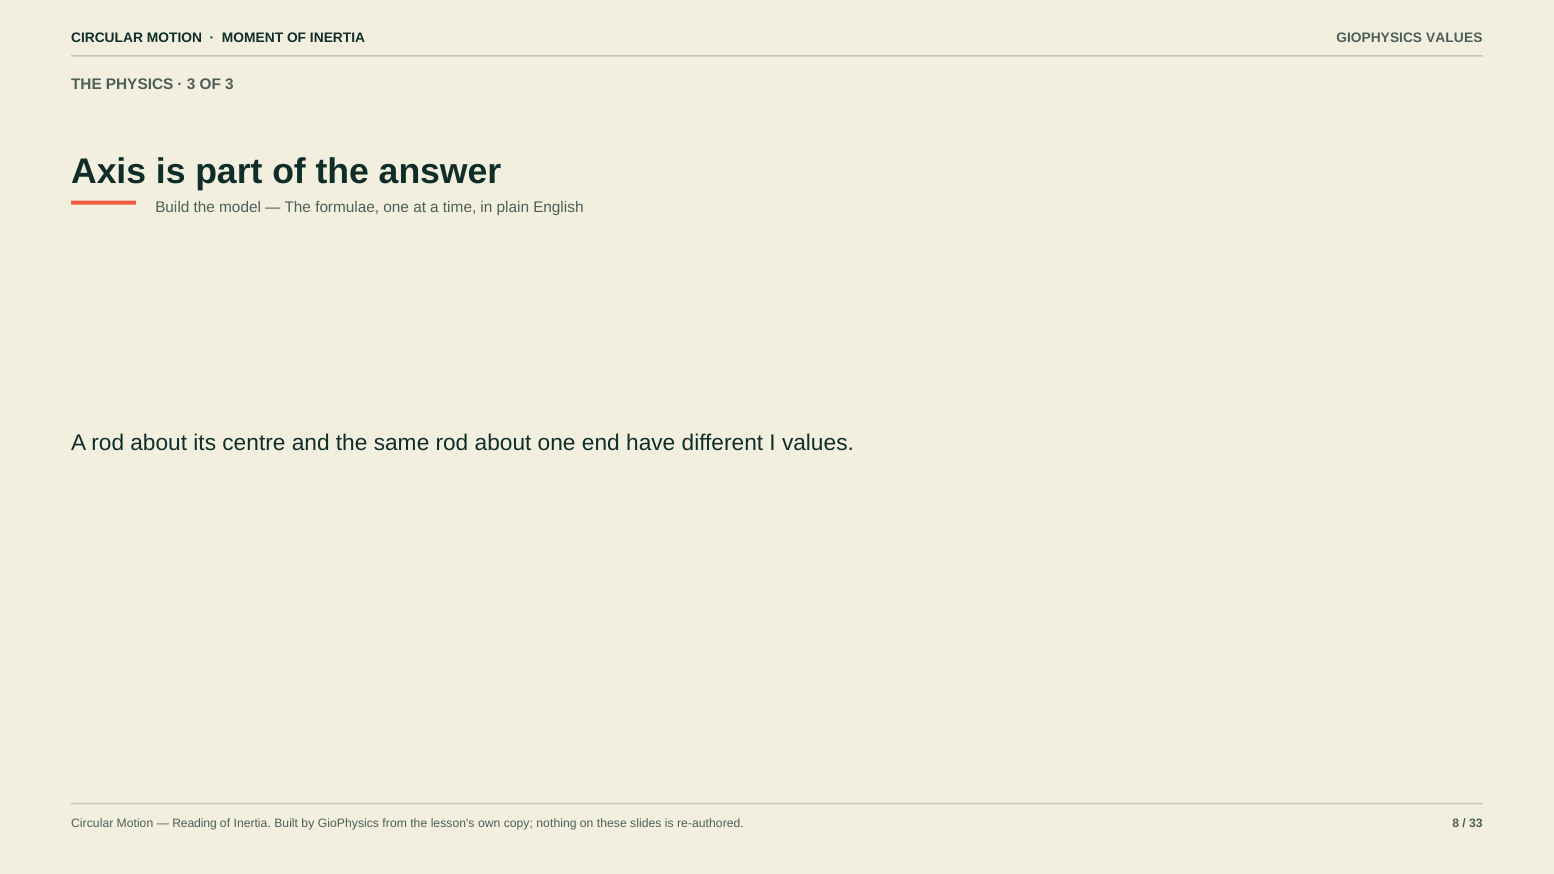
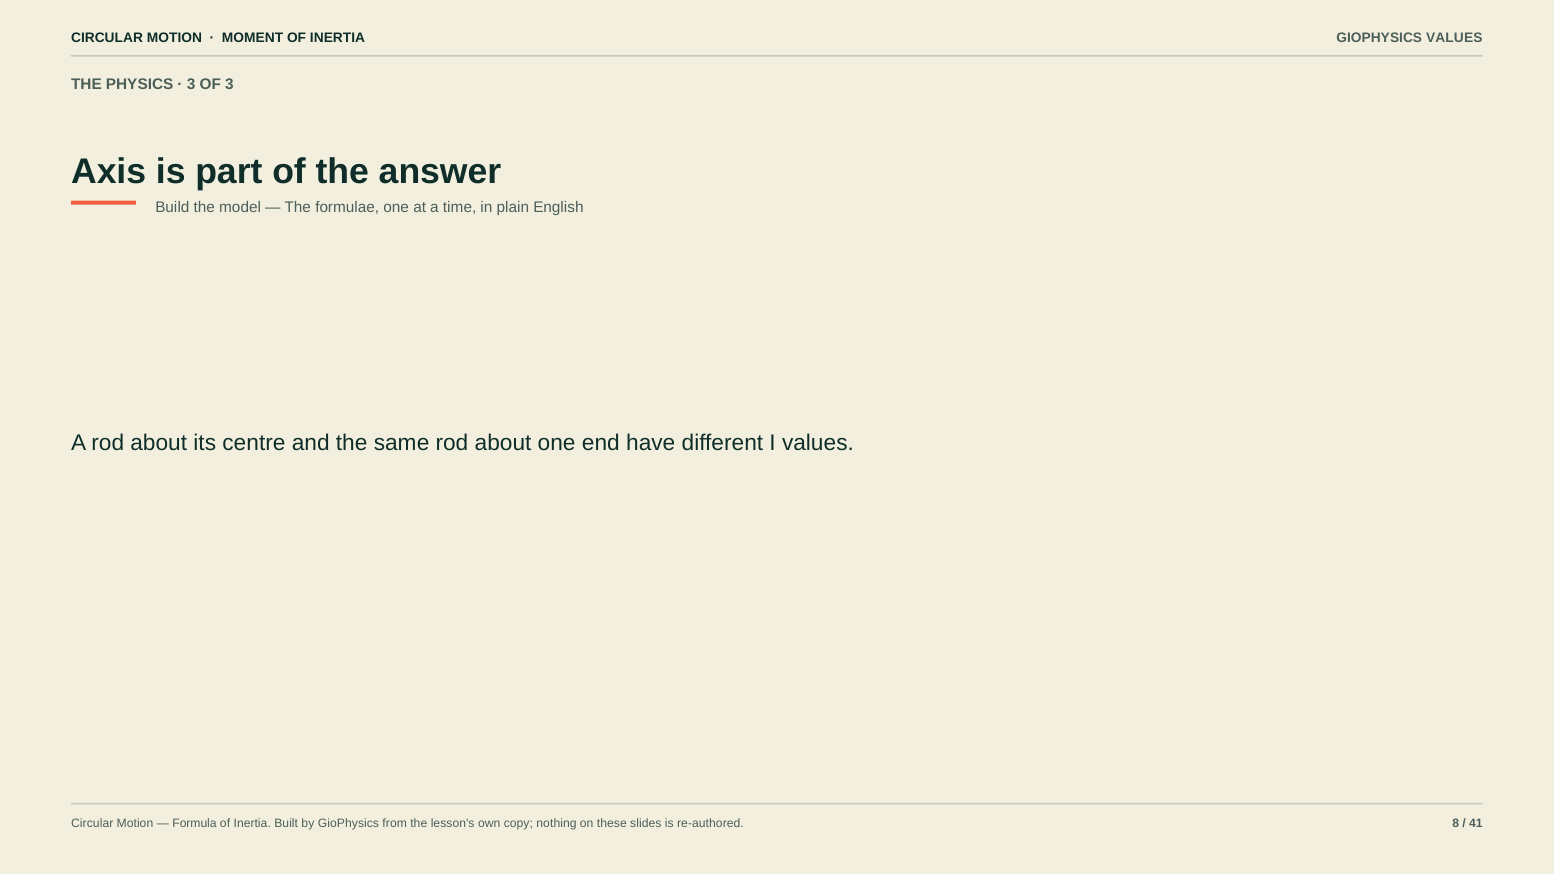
Reading: Reading -> Formula (195, 824)
33: 33 -> 41 (1476, 824)
